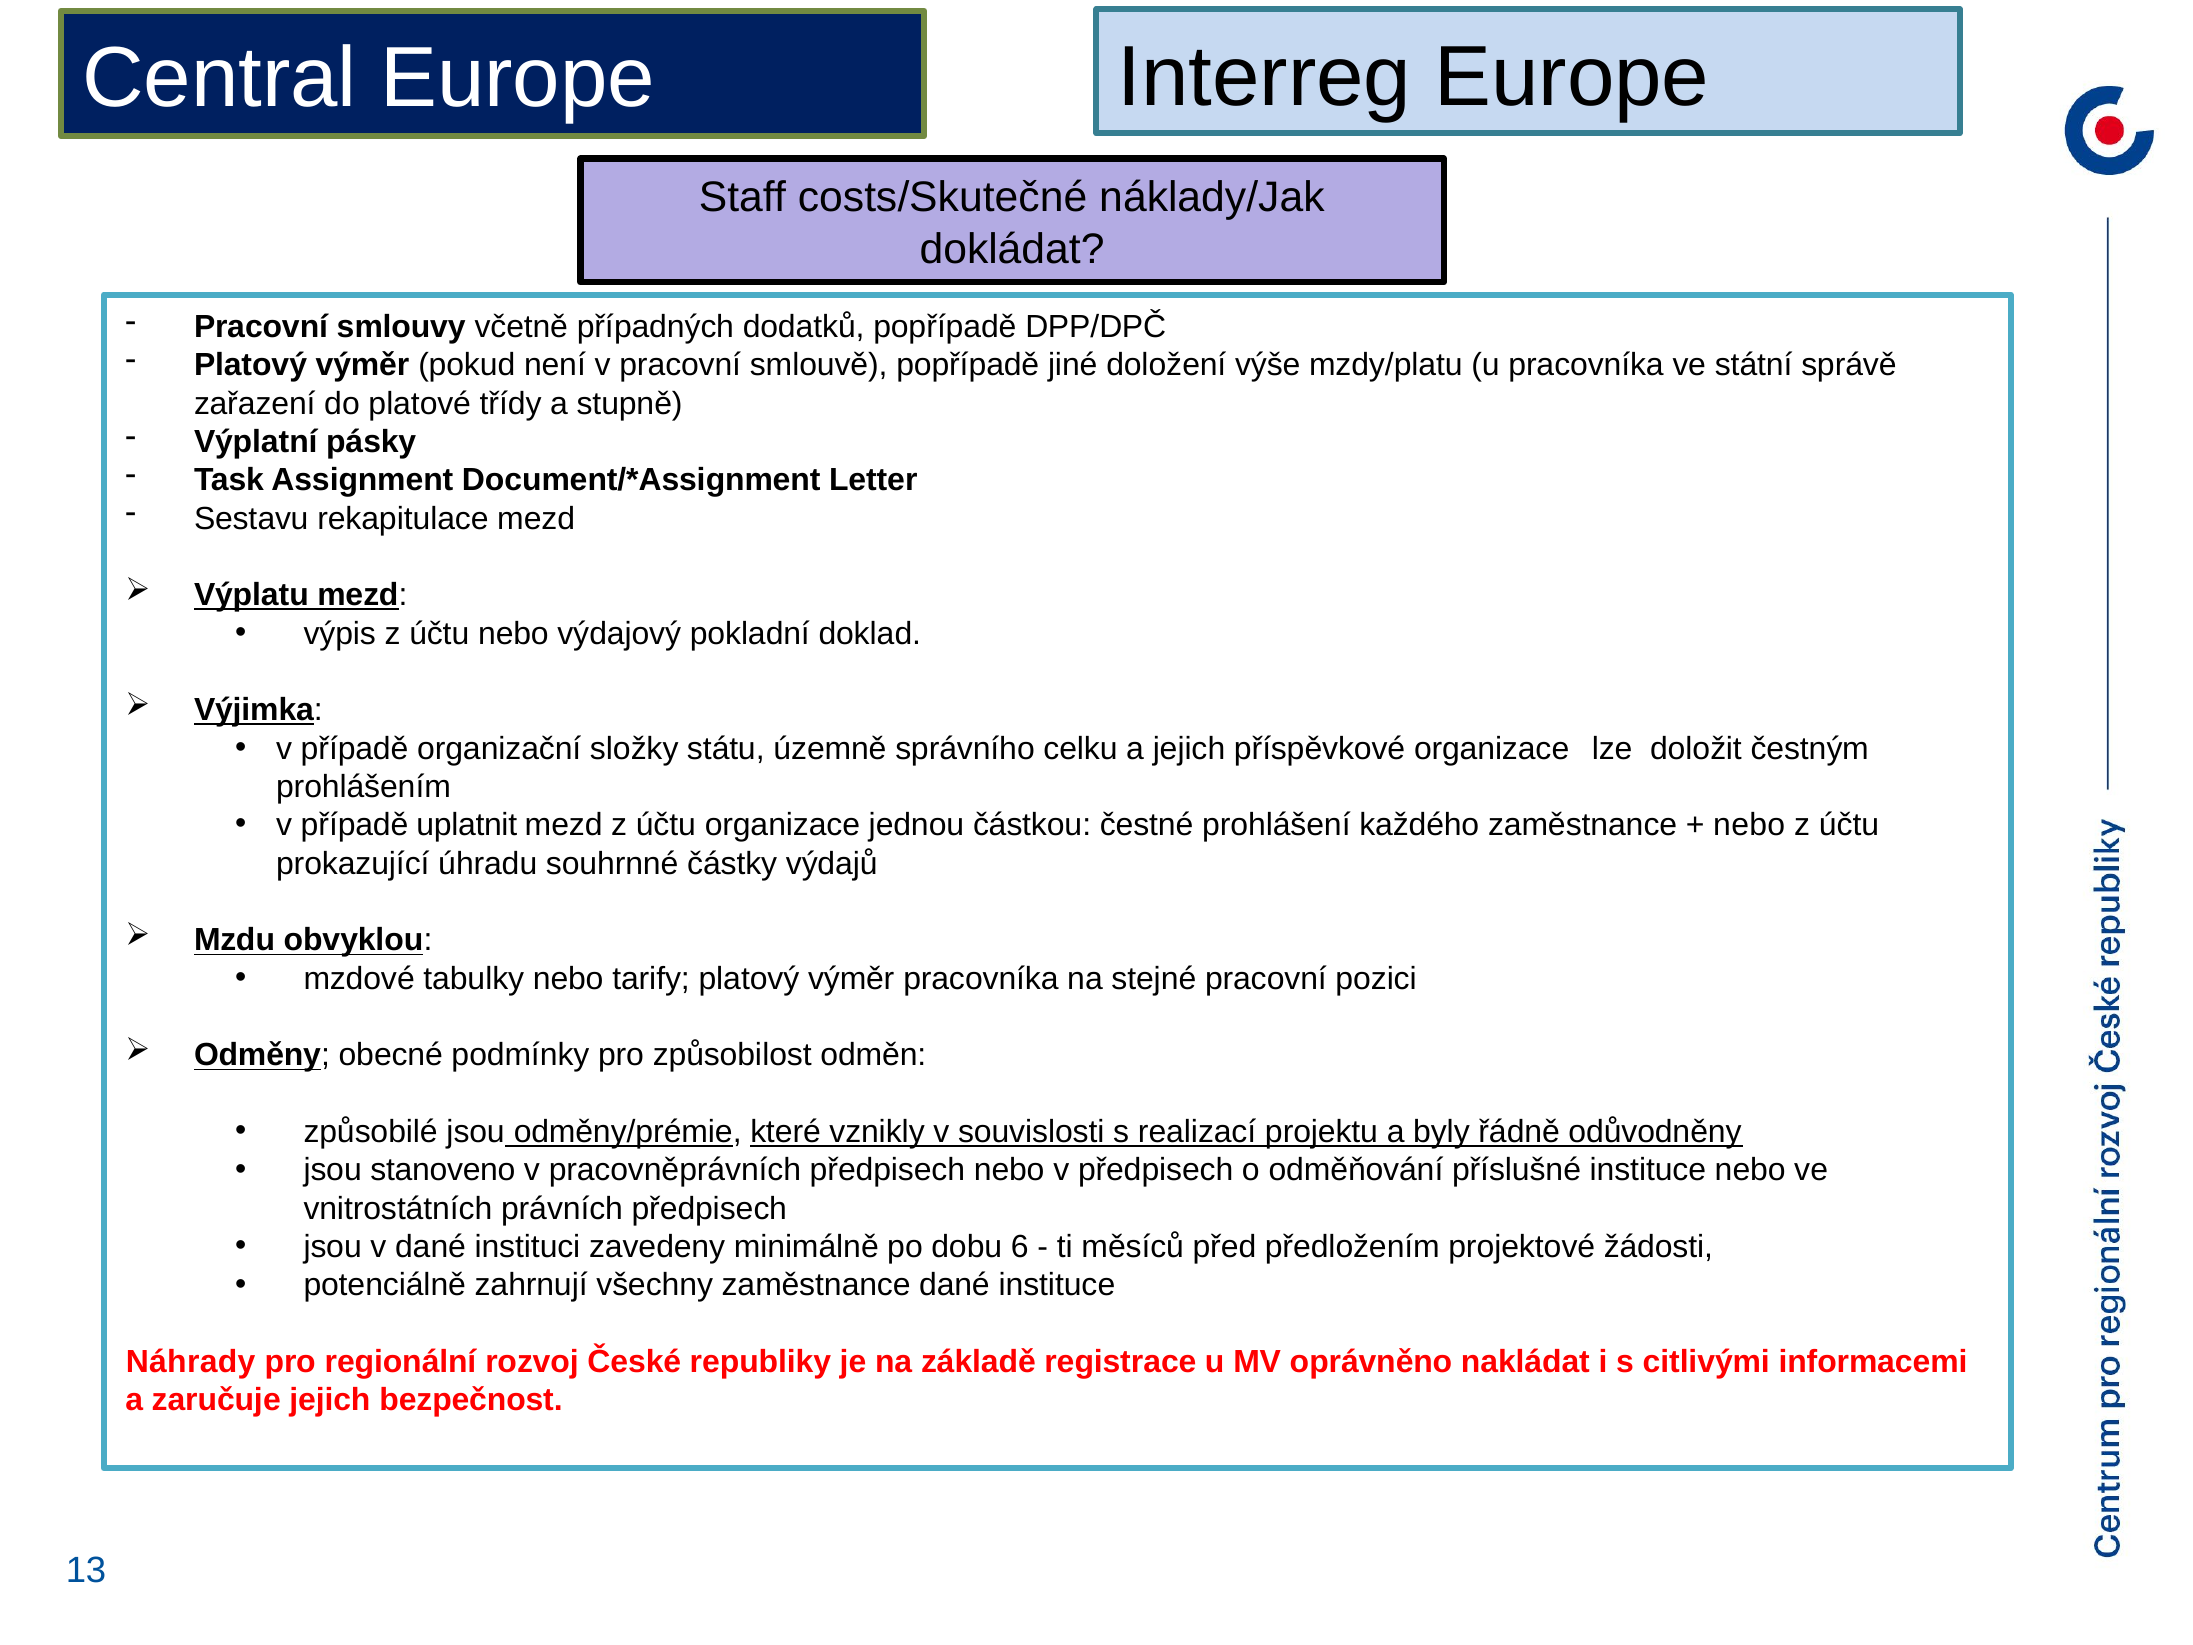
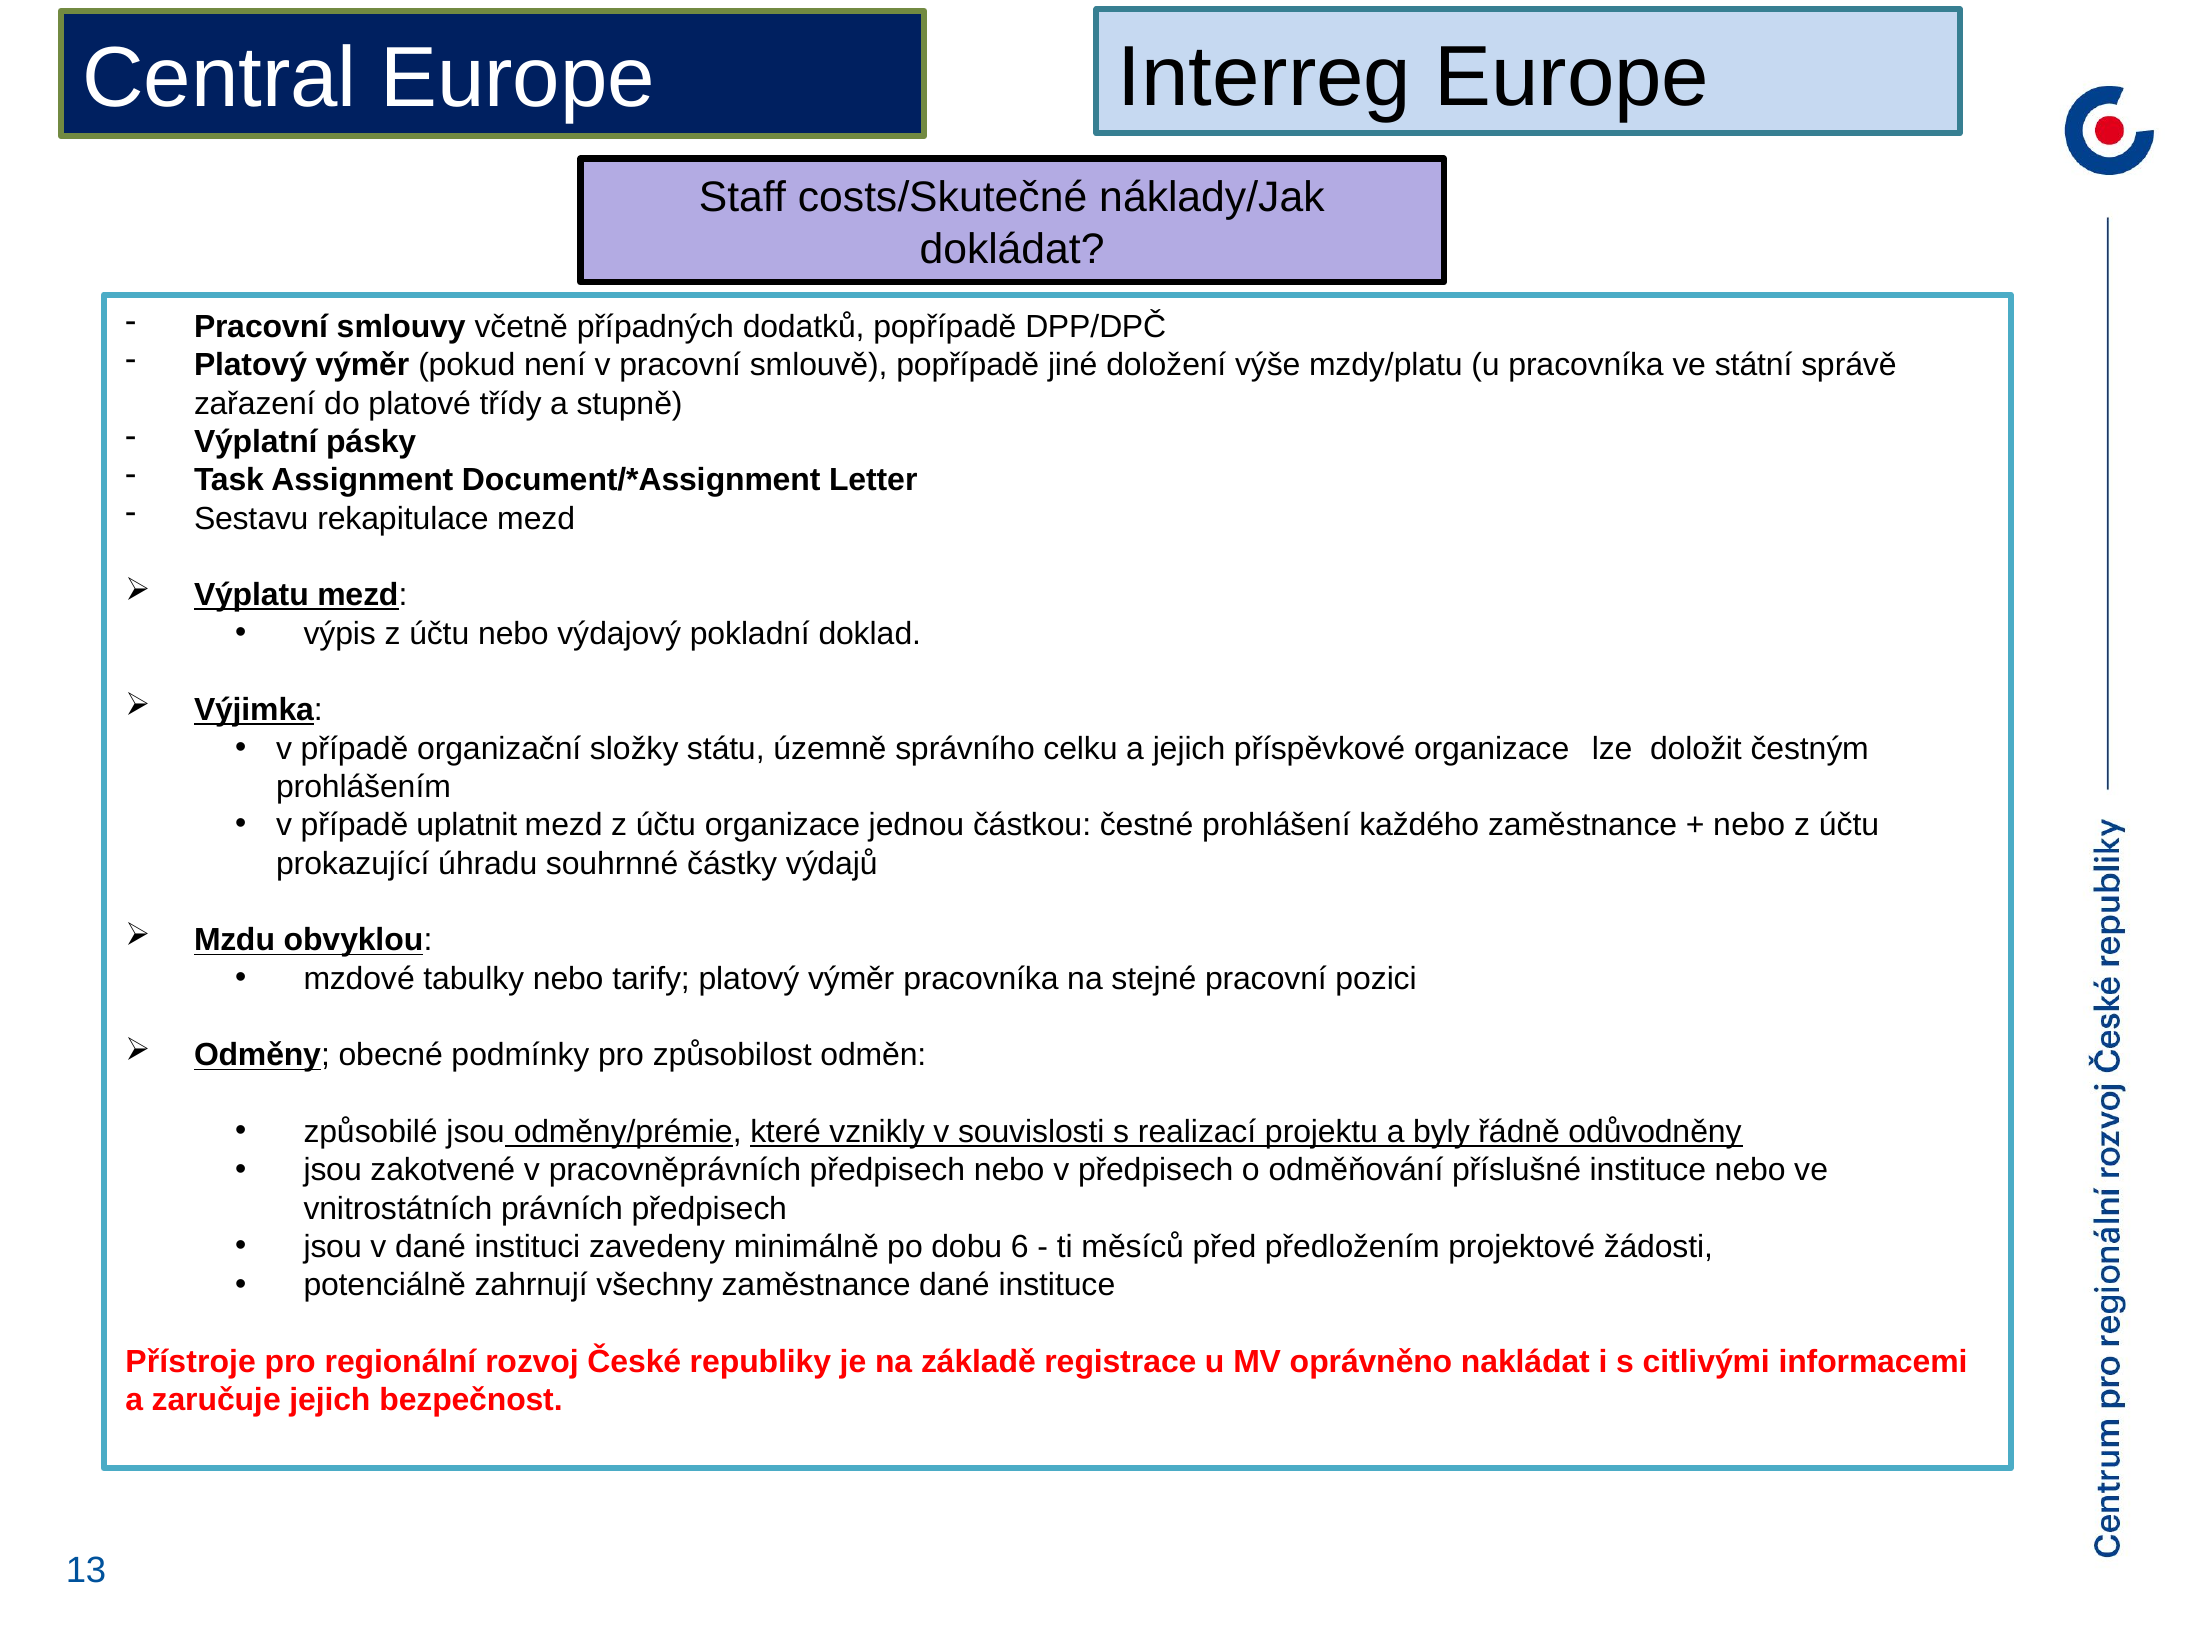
stanoveno: stanoveno -> zakotvené (443, 1170)
Náhrady: Náhrady -> Přístroje (191, 1362)
